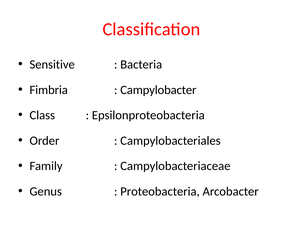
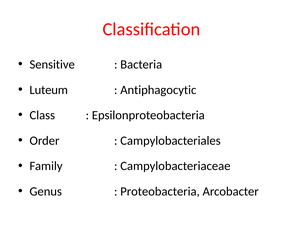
Fimbria: Fimbria -> Luteum (49, 90)
Campylobacter: Campylobacter -> Antiphagocytic (158, 90)
